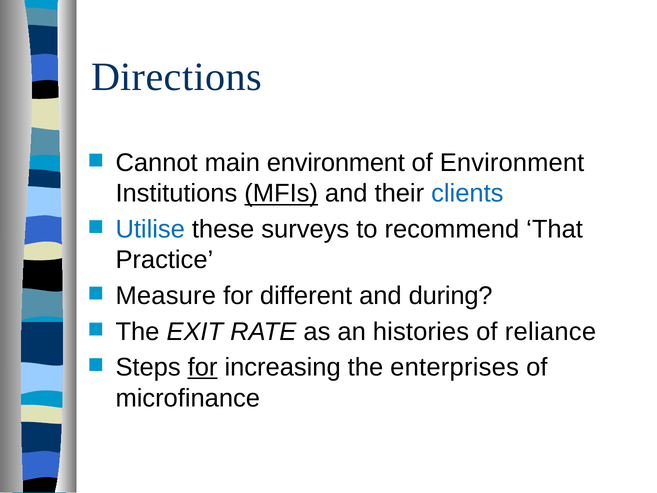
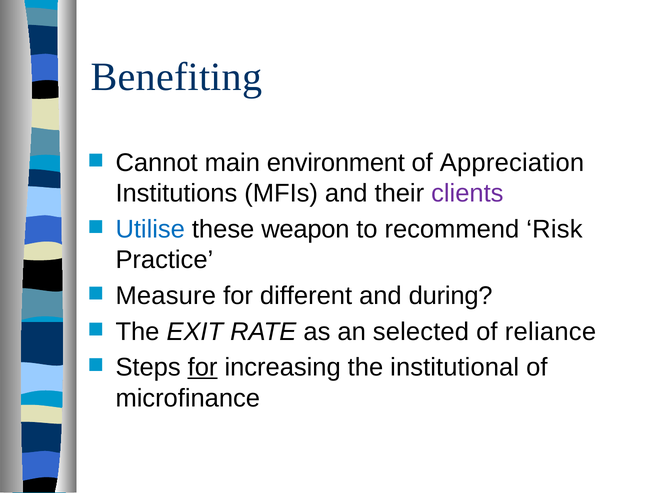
Directions: Directions -> Benefiting (177, 77)
of Environment: Environment -> Appreciation (512, 163)
MFIs underline: present -> none (281, 193)
clients colour: blue -> purple (467, 193)
surveys: surveys -> weapon (305, 229)
That: That -> Risk (554, 229)
histories: histories -> selected (421, 331)
enterprises: enterprises -> institutional (455, 367)
